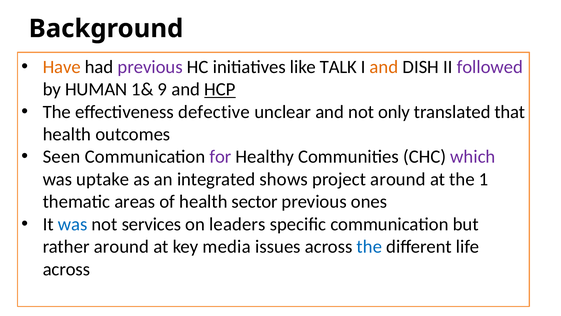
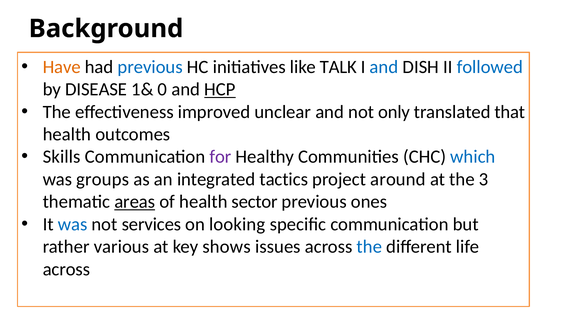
previous colour: purple -> blue (150, 67)
and colour: orange -> blue (384, 67)
followed colour: purple -> blue (490, 67)
HUMAN: HUMAN -> DISEASE (96, 89)
9: 9 -> 0 (162, 89)
defective: defective -> improved (214, 112)
Seen: Seen -> Skills (62, 157)
which colour: purple -> blue (473, 157)
uptake: uptake -> groups (103, 179)
shows: shows -> tactics (284, 179)
1: 1 -> 3 (484, 179)
areas underline: none -> present (135, 201)
leaders: leaders -> looking (237, 224)
rather around: around -> various (121, 246)
media: media -> shows (227, 246)
